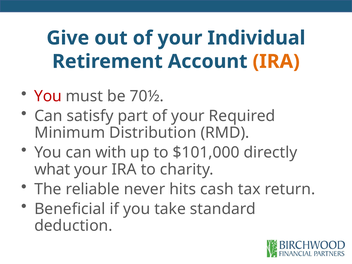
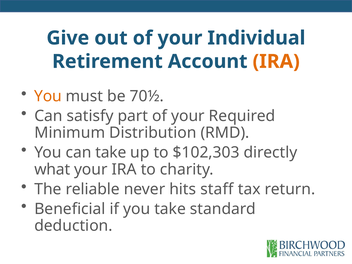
You colour: red -> orange (48, 96)
can with: with -> take (111, 153)
$101,000: $101,000 -> $102,303 (206, 153)
cash: cash -> staff (217, 189)
